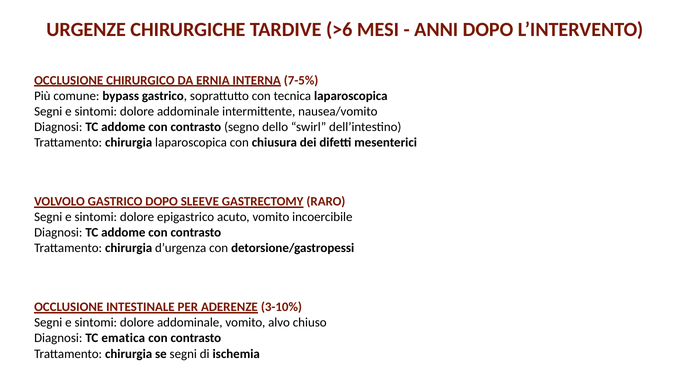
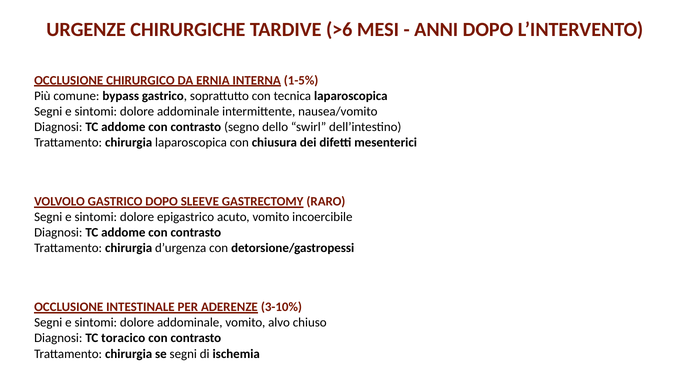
7-5%: 7-5% -> 1-5% (301, 80)
ematica: ematica -> toracico (123, 338)
